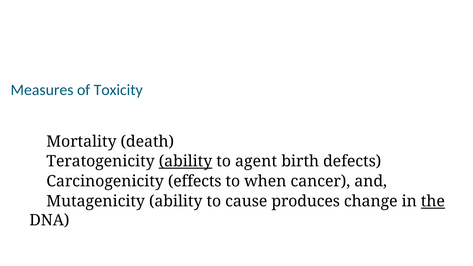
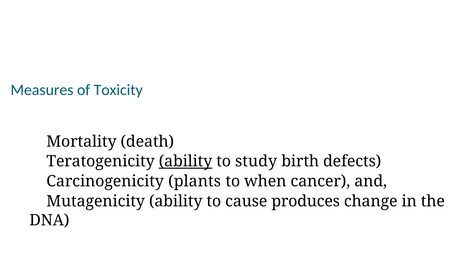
agent: agent -> study (256, 161)
effects: effects -> plants (195, 181)
the underline: present -> none (433, 201)
